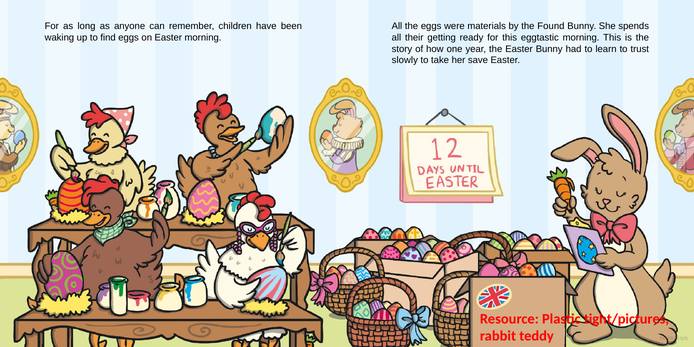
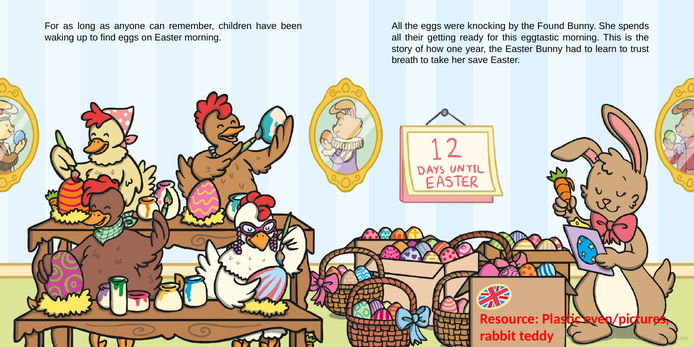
materials: materials -> knocking (487, 26)
slowly: slowly -> breath (405, 60)
tight/pictures: tight/pictures -> even/pictures (627, 319)
